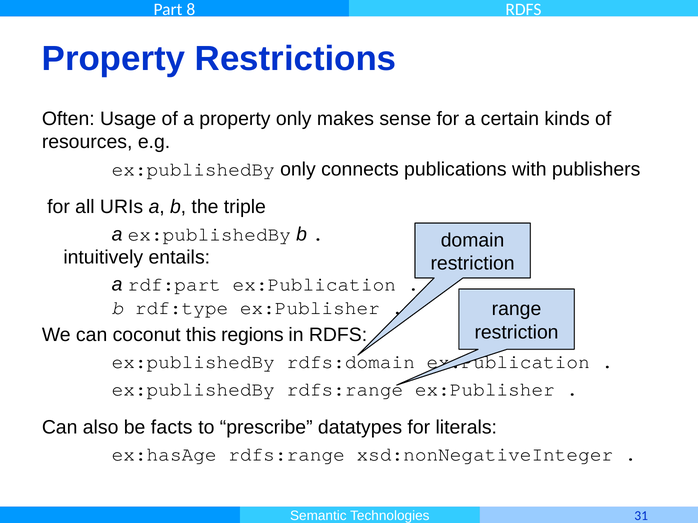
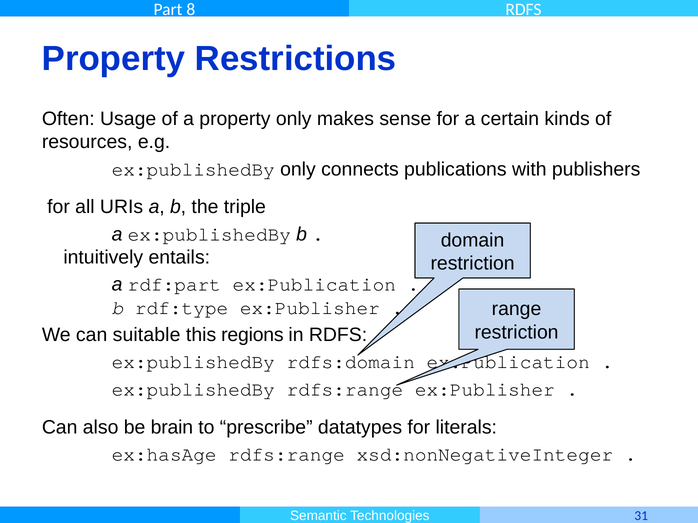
coconut: coconut -> suitable (147, 335)
facts: facts -> brain (172, 428)
